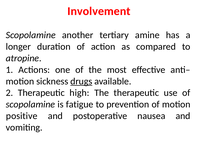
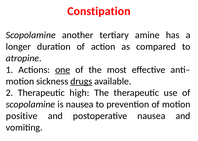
Involvement: Involvement -> Constipation (99, 11)
one underline: none -> present (63, 70)
is fatigue: fatigue -> nausea (80, 105)
